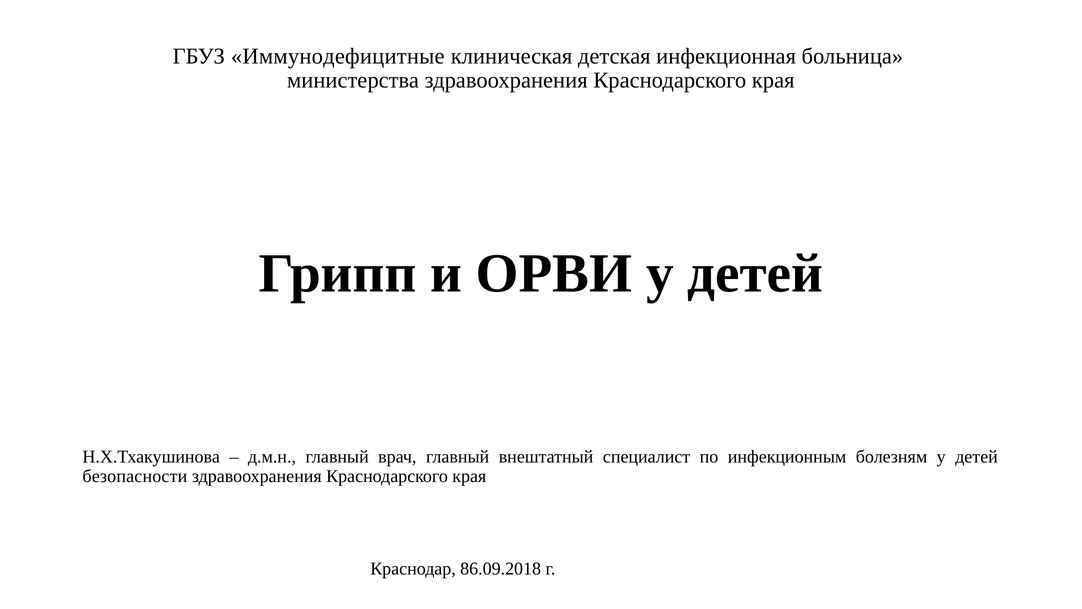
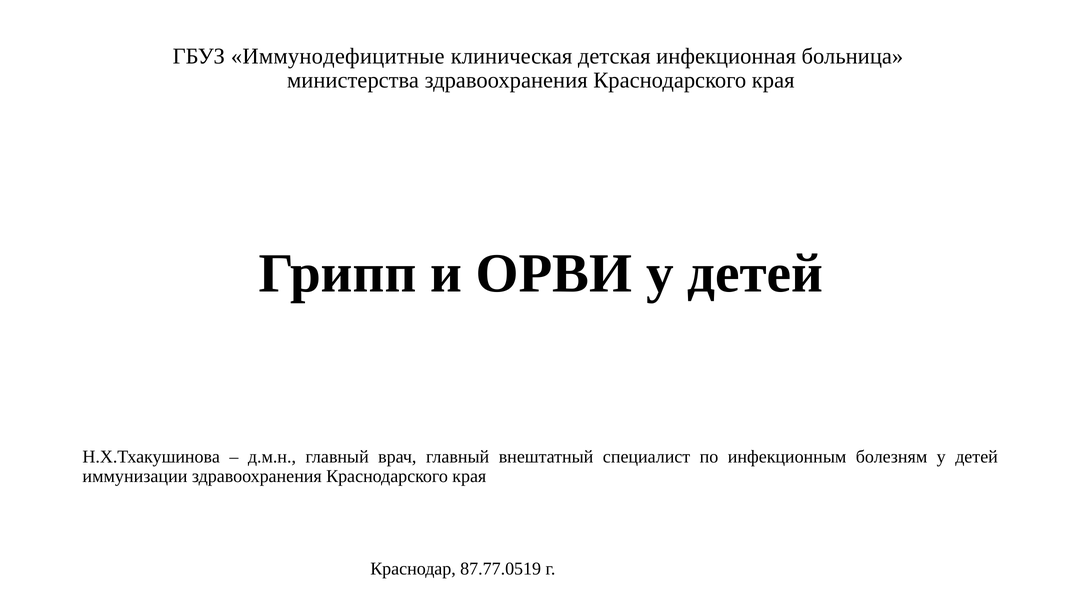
безопасности: безопасности -> иммунизации (135, 476)
86.09.2018: 86.09.2018 -> 87.77.0519 (501, 568)
